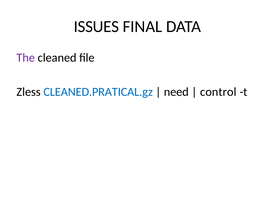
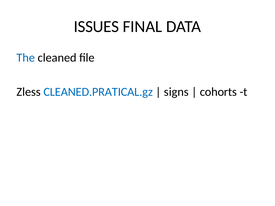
The colour: purple -> blue (26, 58)
need: need -> signs (176, 92)
control: control -> cohorts (218, 92)
